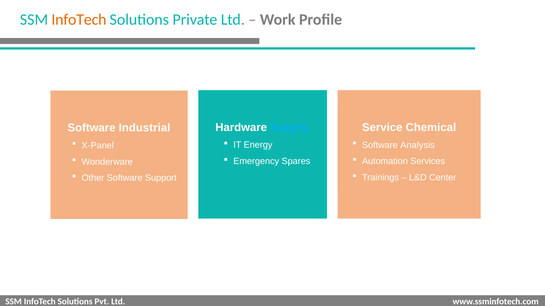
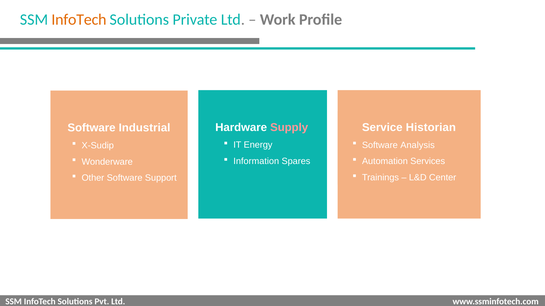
Supply colour: light blue -> pink (289, 128)
Chemical: Chemical -> Historian (431, 128)
X-Panel: X-Panel -> X-Sudip (98, 146)
Emergency: Emergency -> Information (256, 162)
